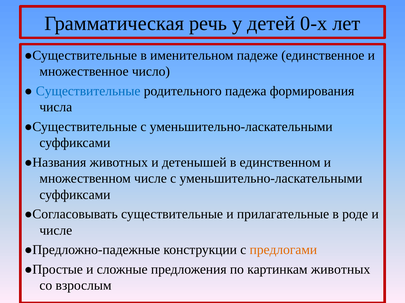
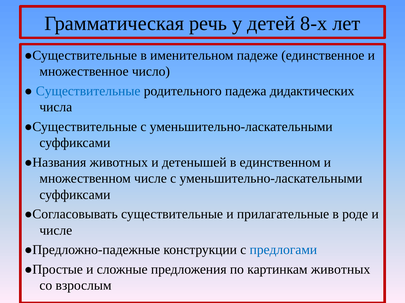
0-х: 0-х -> 8-х (314, 24)
формирования: формирования -> дидактических (312, 91)
предлогами colour: orange -> blue (283, 250)
